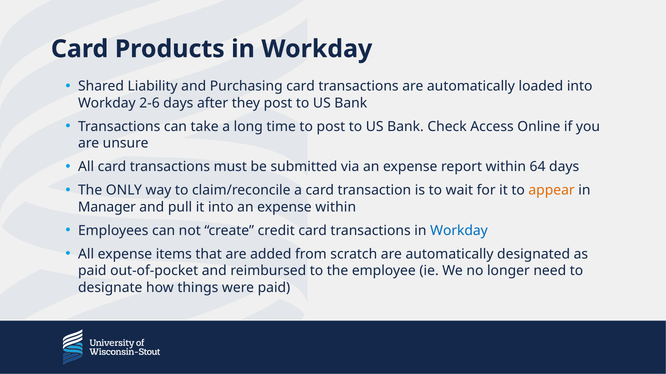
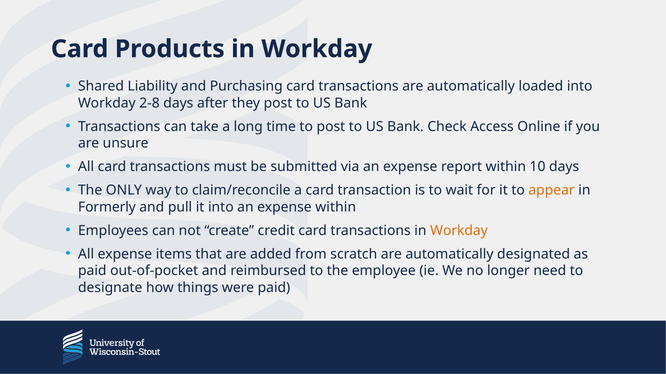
2-6: 2-6 -> 2-8 (150, 103)
64: 64 -> 10 (538, 167)
Manager: Manager -> Formerly (107, 207)
Workday colour: blue -> orange (459, 231)
